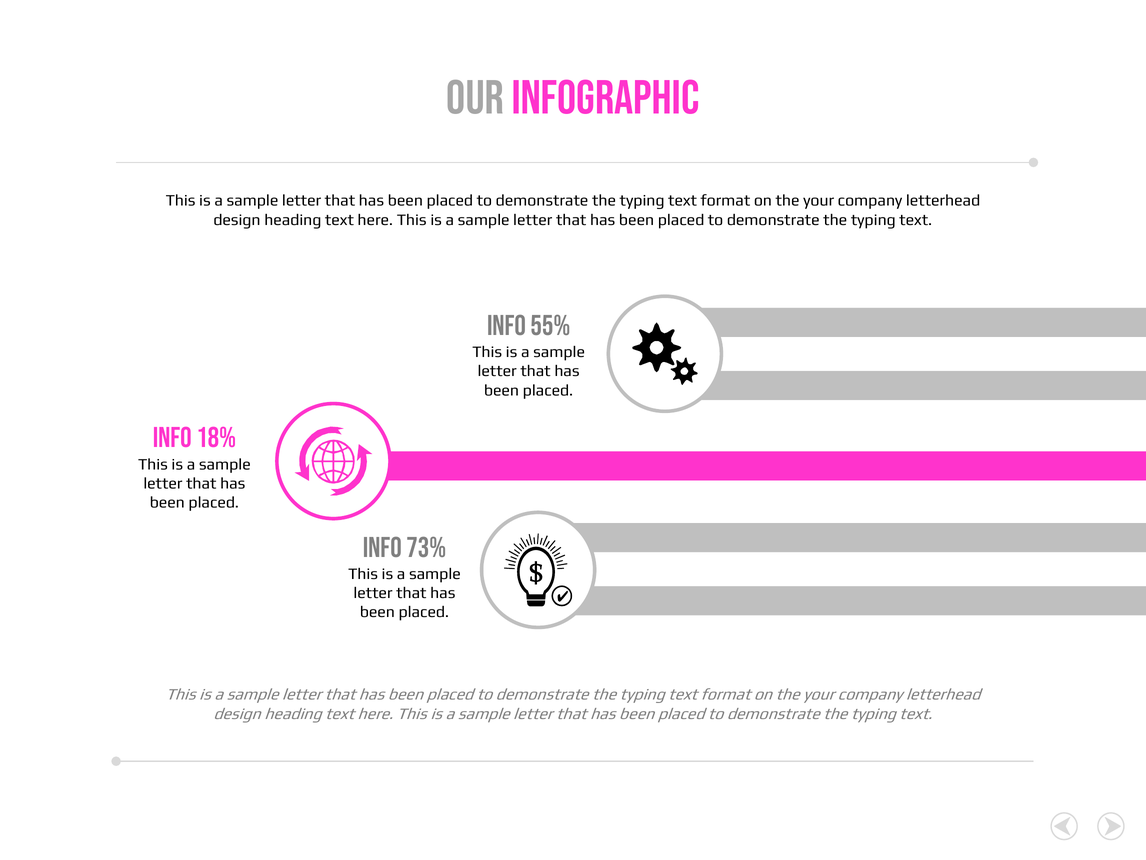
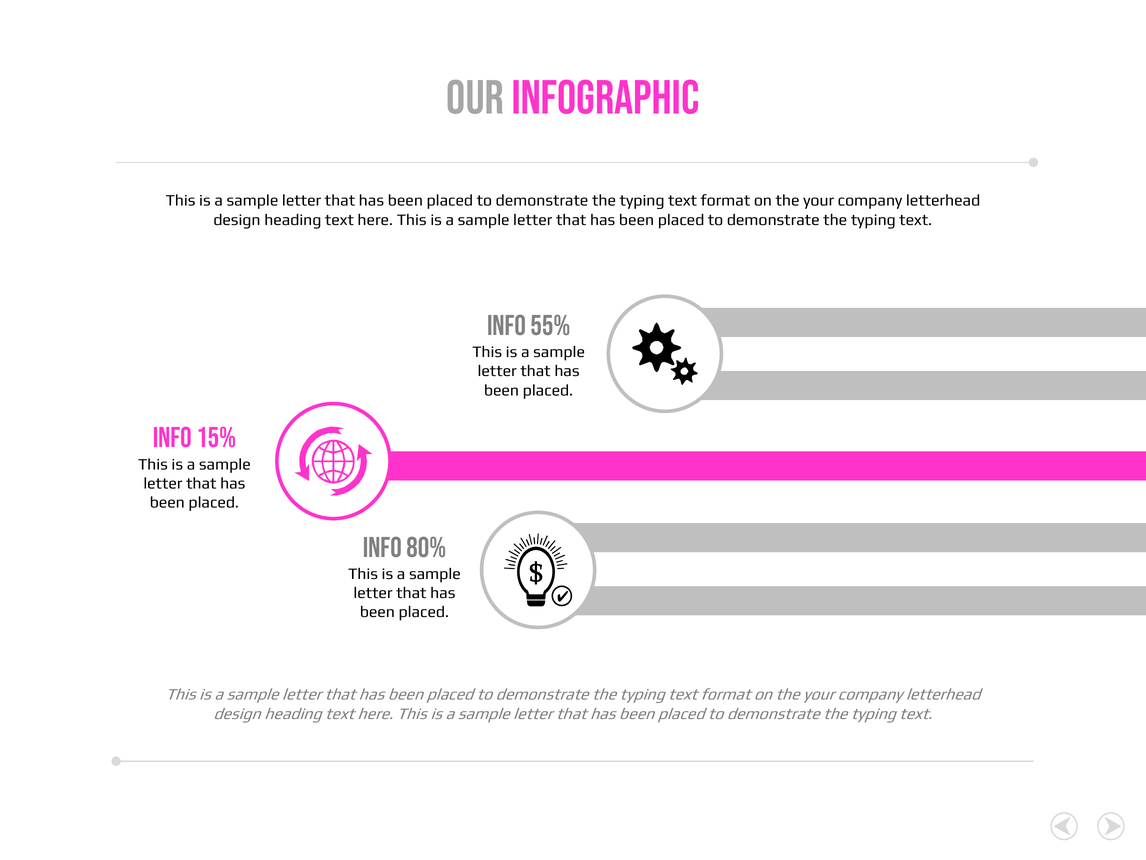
18%: 18% -> 15% (216, 438)
73%: 73% -> 80% (426, 547)
